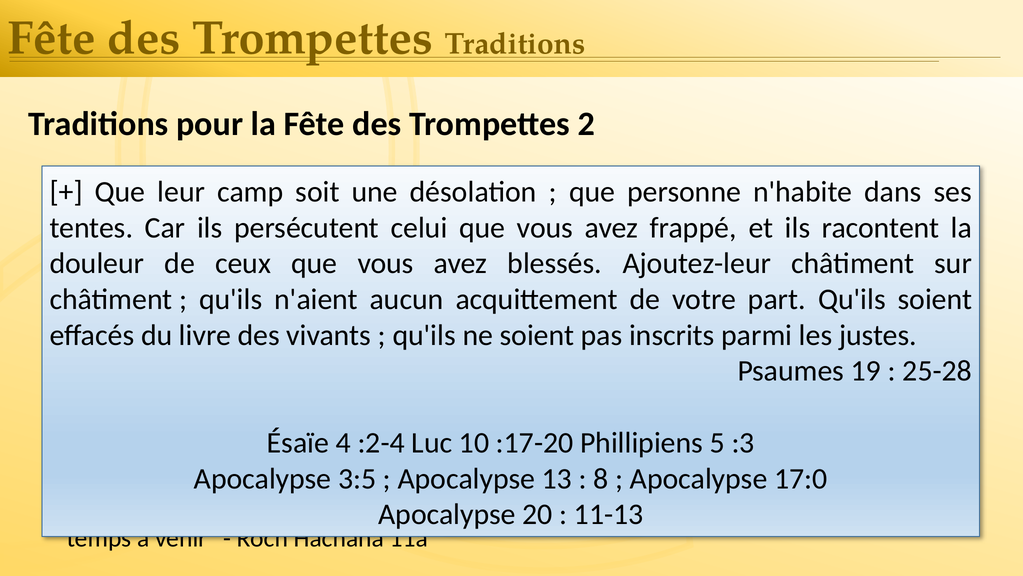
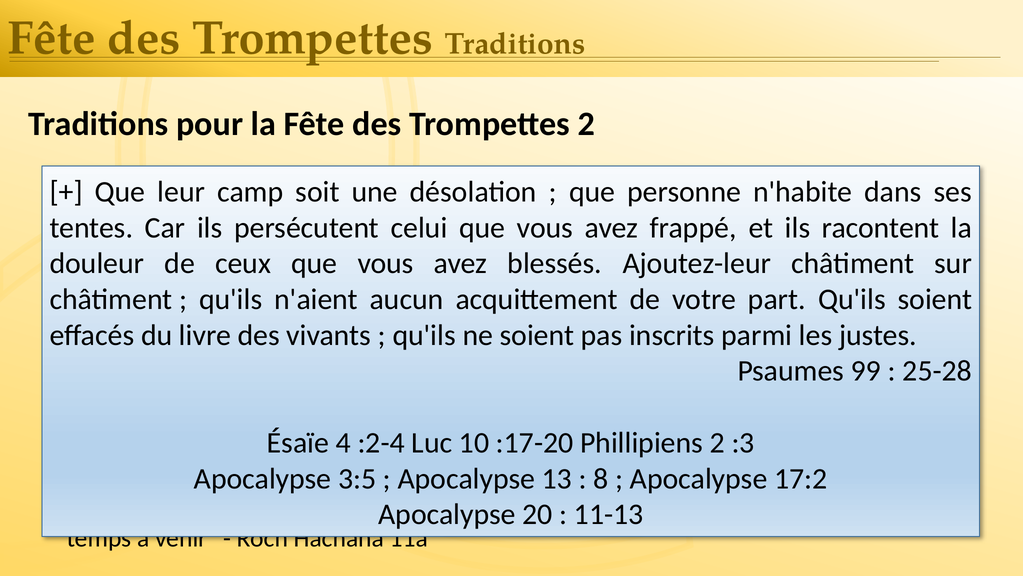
19: 19 -> 99 (866, 371)
Phillipiens 5: 5 -> 2 (717, 442)
17:0: 17:0 -> 17:2 (801, 478)
